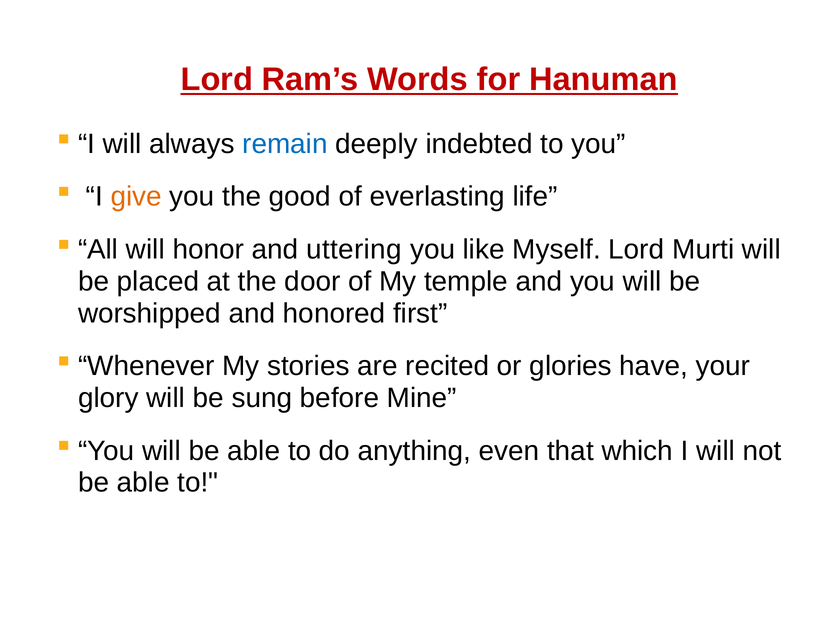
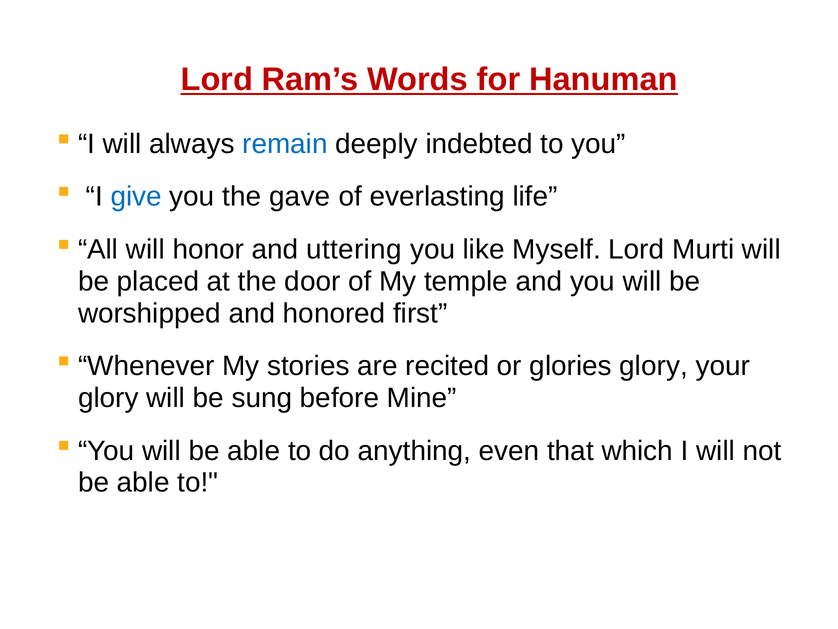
give colour: orange -> blue (136, 197)
good: good -> gave (300, 197)
glories have: have -> glory (654, 366)
